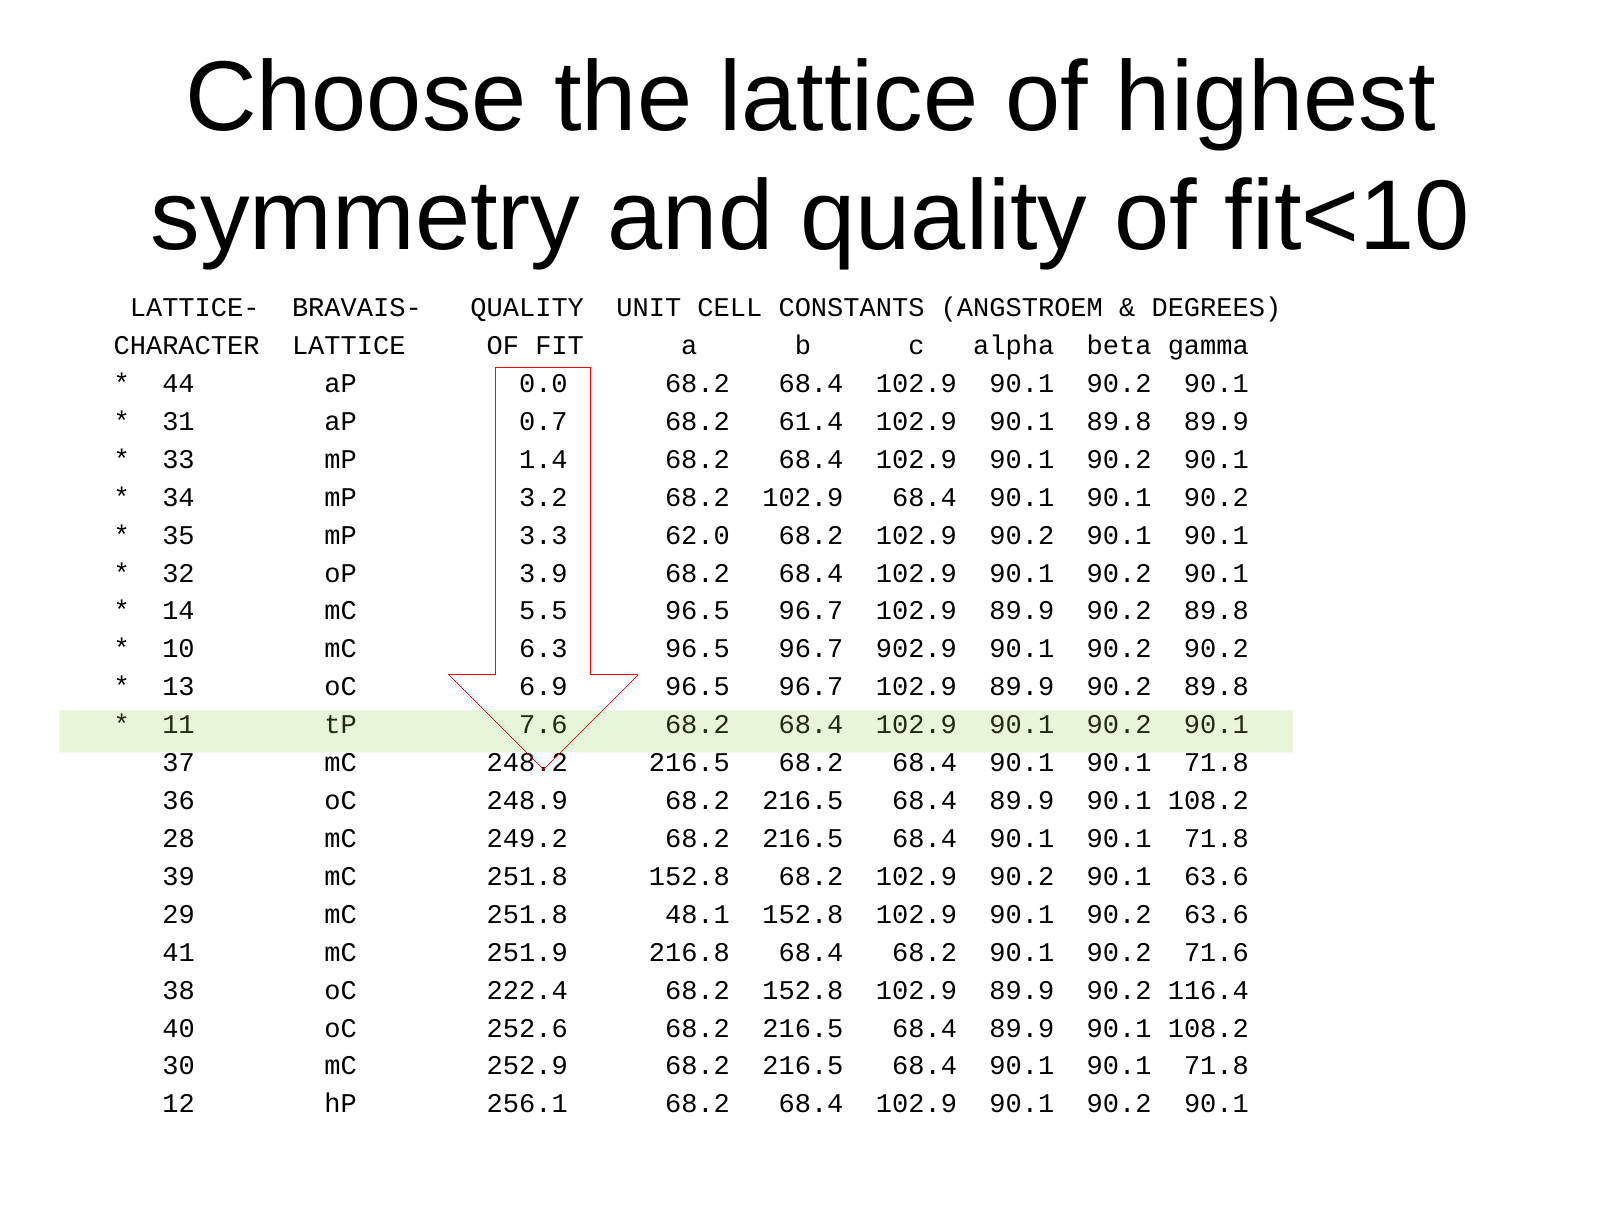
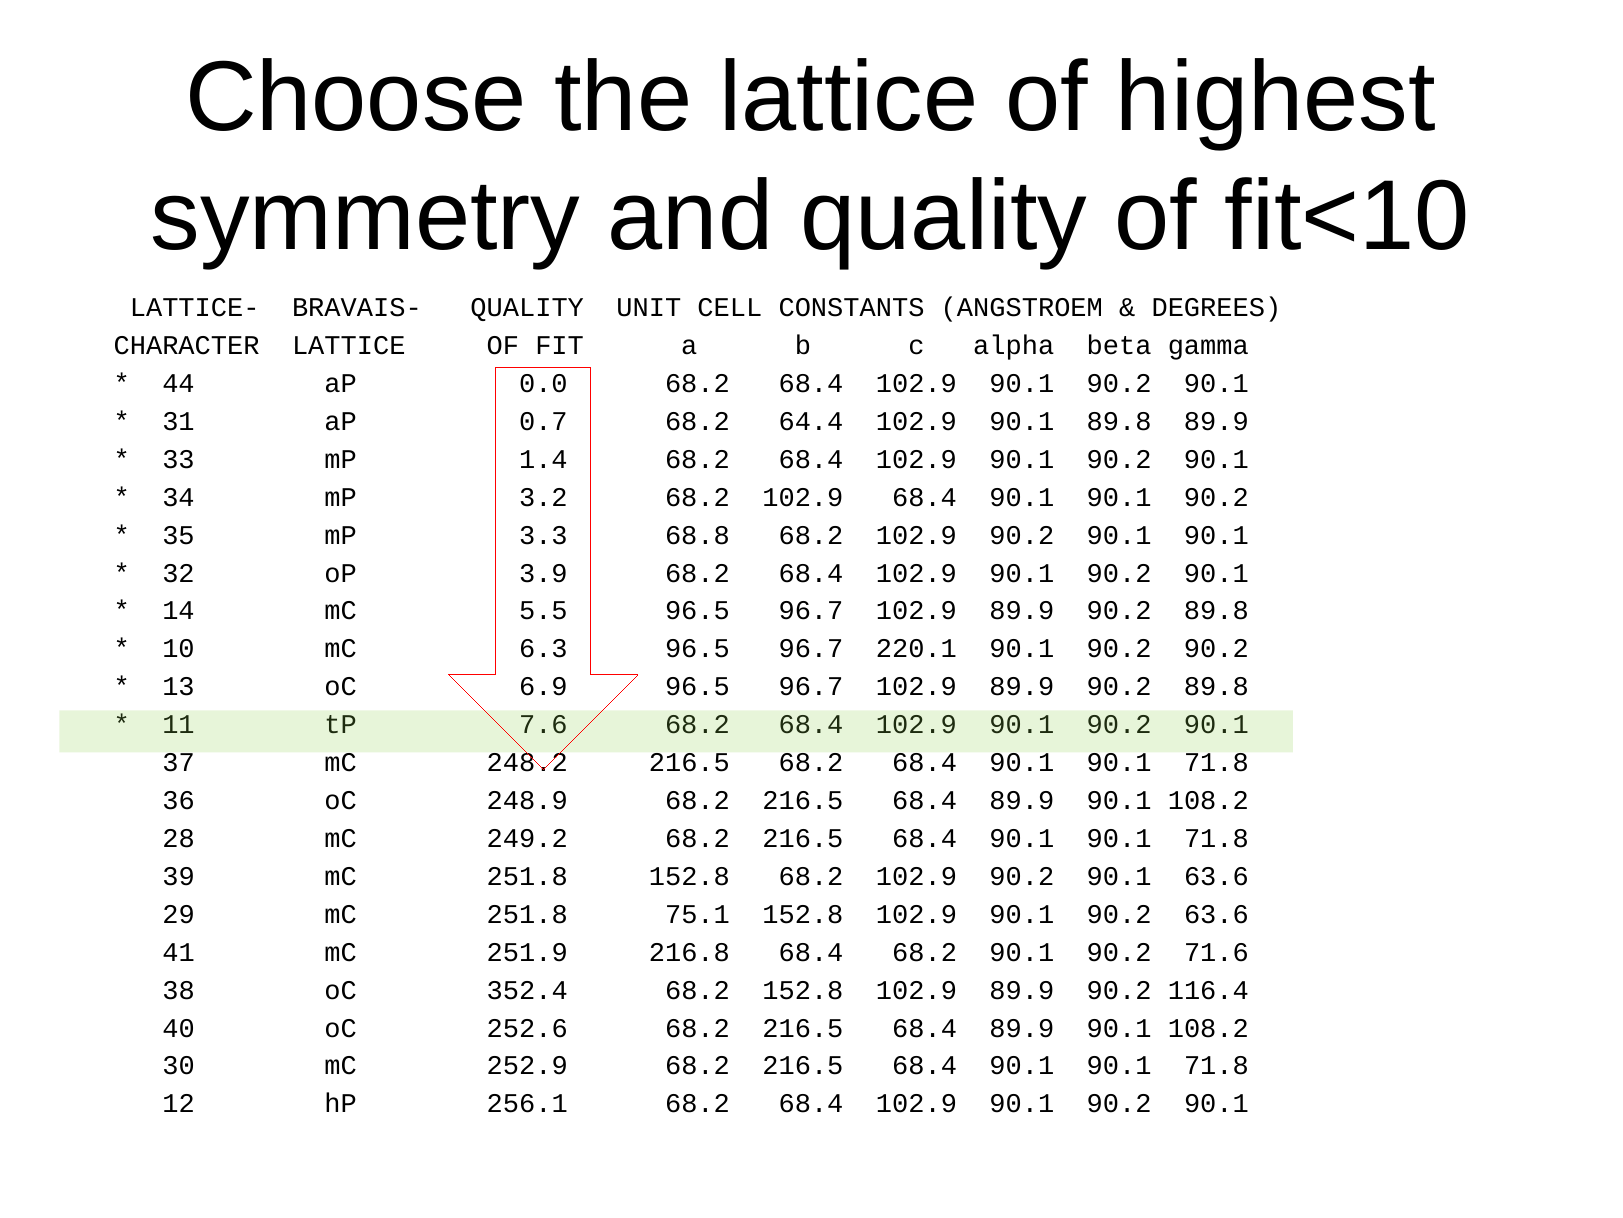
61.4: 61.4 -> 64.4 (811, 421)
62.0: 62.0 -> 68.8 (697, 535)
902.9: 902.9 -> 220.1 (916, 649)
48.1: 48.1 -> 75.1 (697, 914)
222.4: 222.4 -> 352.4 (527, 990)
